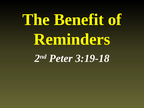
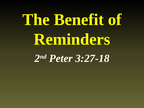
3:19-18: 3:19-18 -> 3:27-18 (92, 58)
